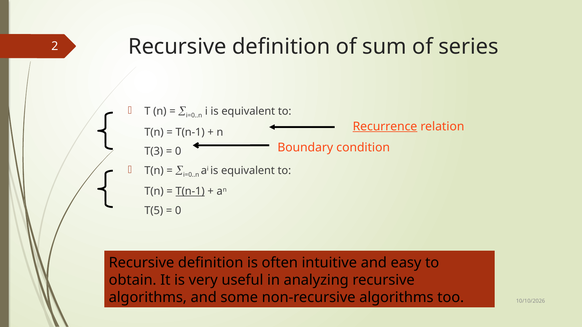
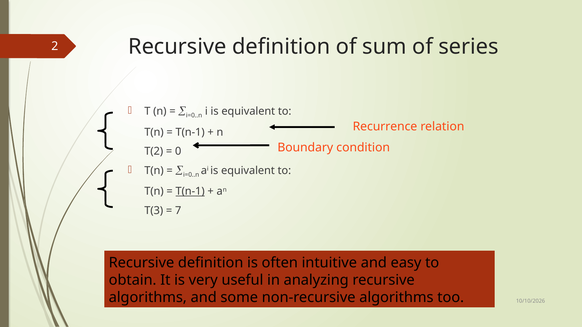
Recurrence underline: present -> none (385, 127)
T(3: T(3 -> T(2 (154, 151)
T(5: T(5 -> T(3 (154, 211)
0: 0 -> 7 (178, 211)
